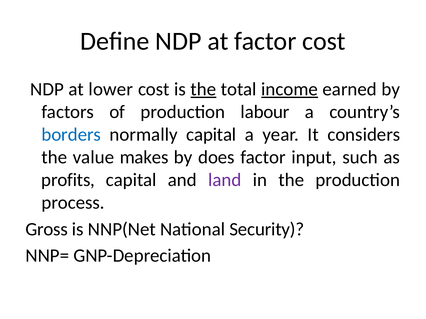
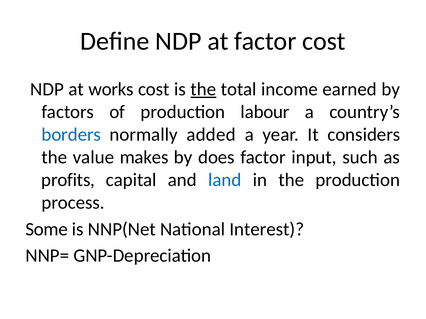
lower: lower -> works (111, 89)
income underline: present -> none (290, 89)
normally capital: capital -> added (211, 135)
land colour: purple -> blue (225, 180)
Gross: Gross -> Some (47, 230)
Security: Security -> Interest (267, 230)
